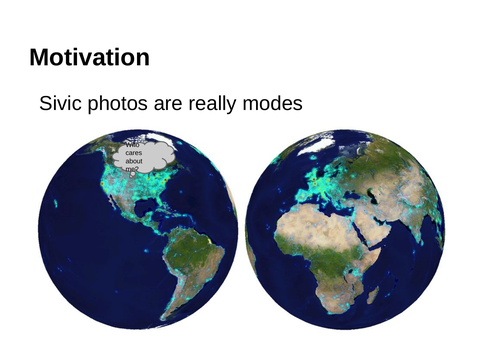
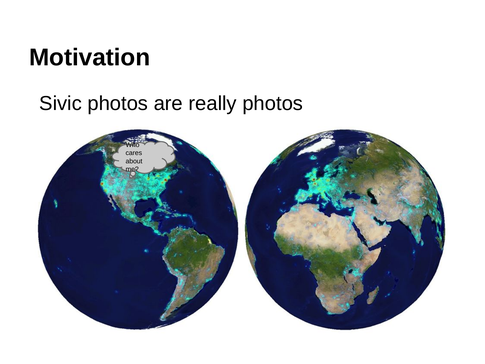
really modes: modes -> photos (273, 103)
